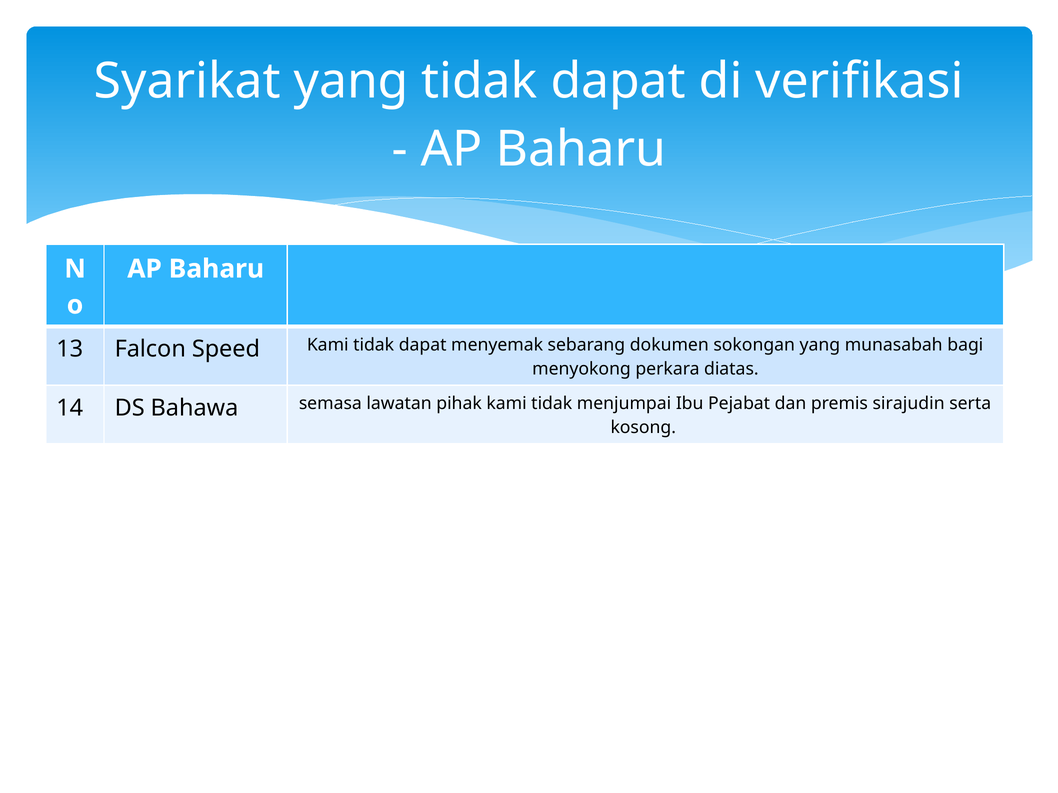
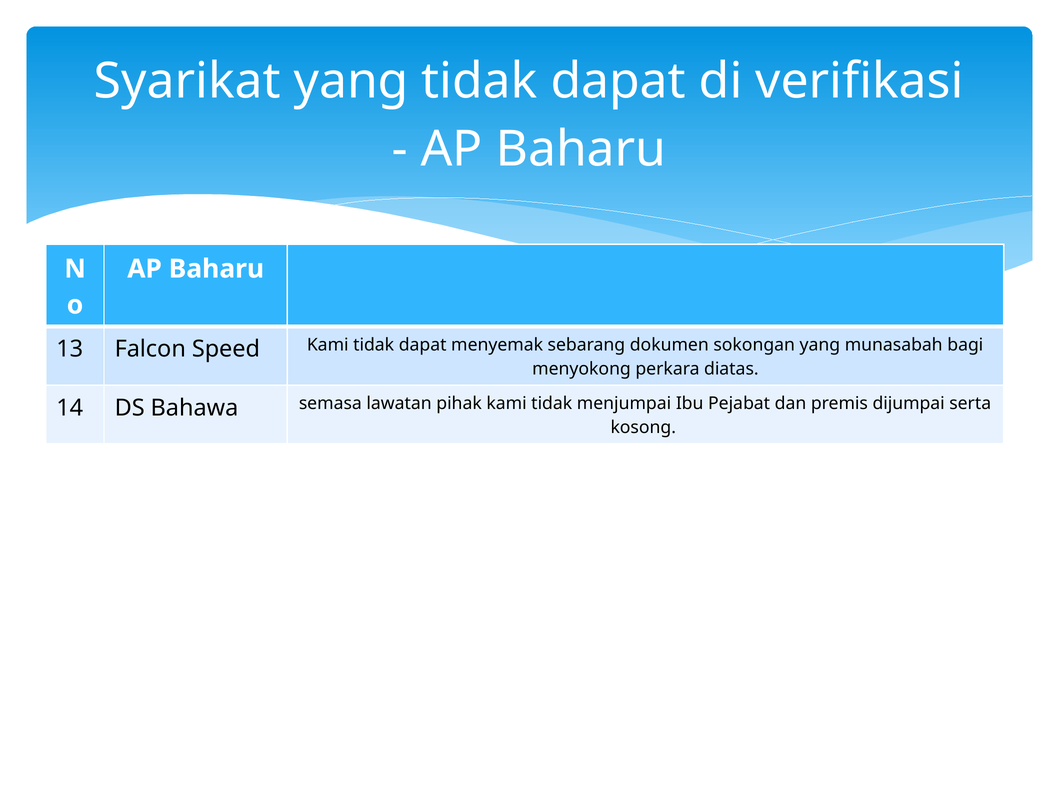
sirajudin: sirajudin -> dijumpai (909, 404)
